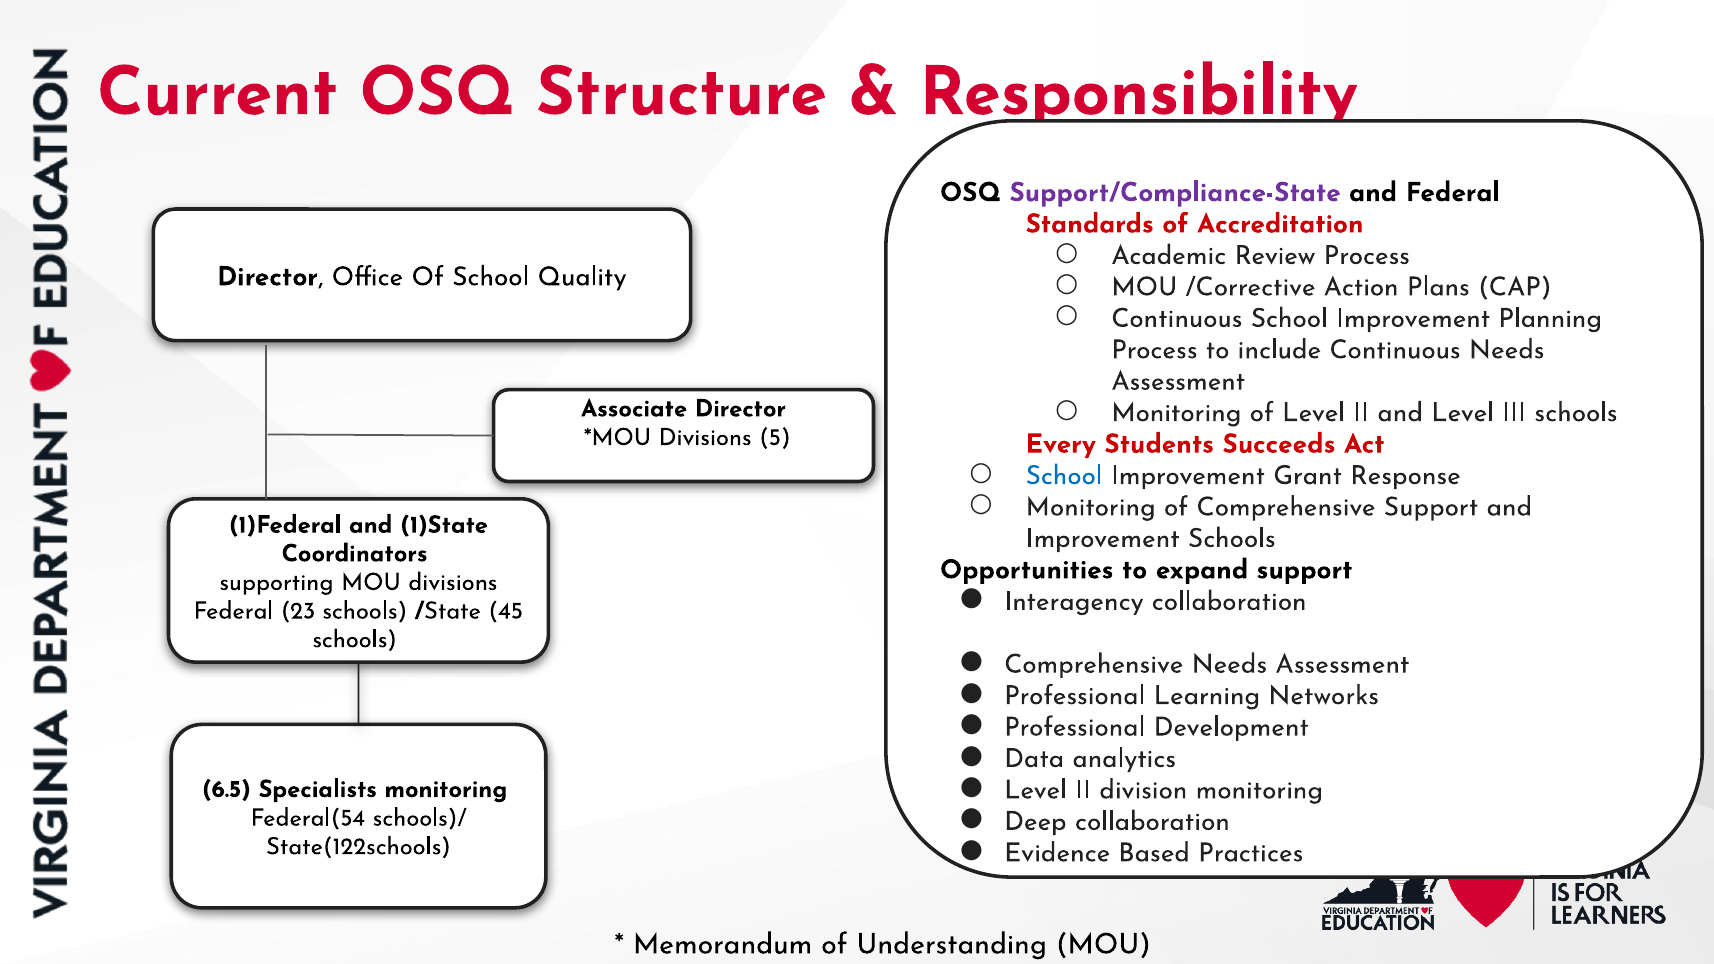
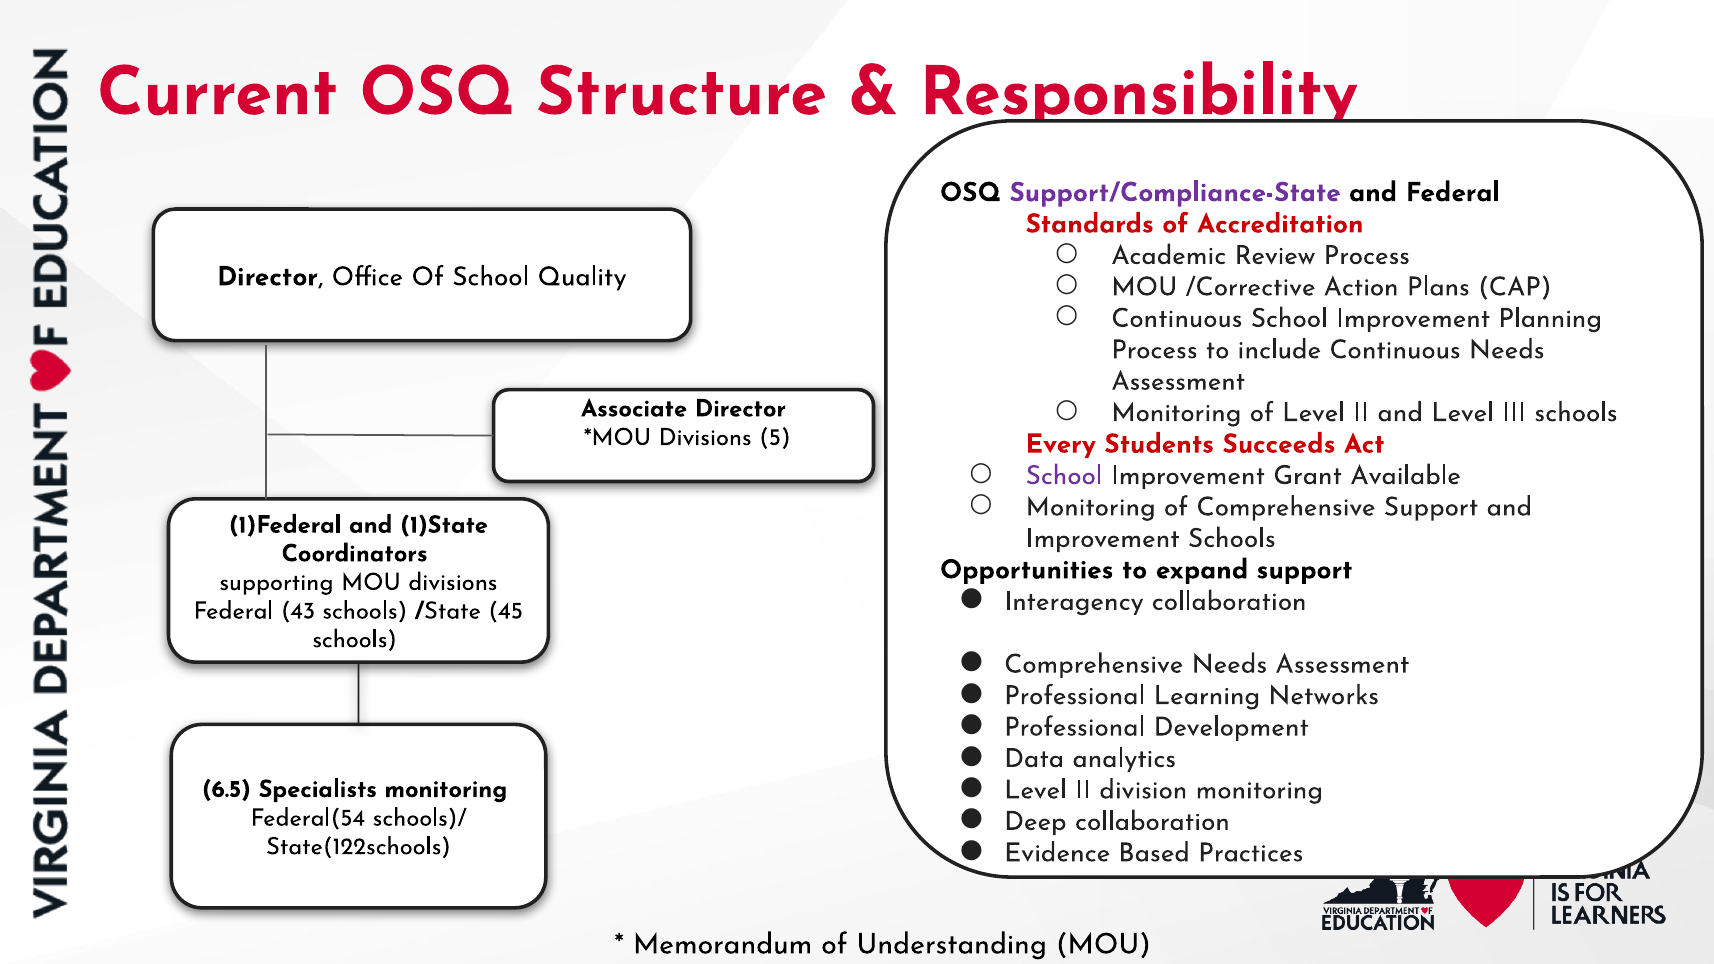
School colour: blue -> purple (1064, 475)
Response: Response -> Available (1406, 475)
23: 23 -> 43 (298, 611)
